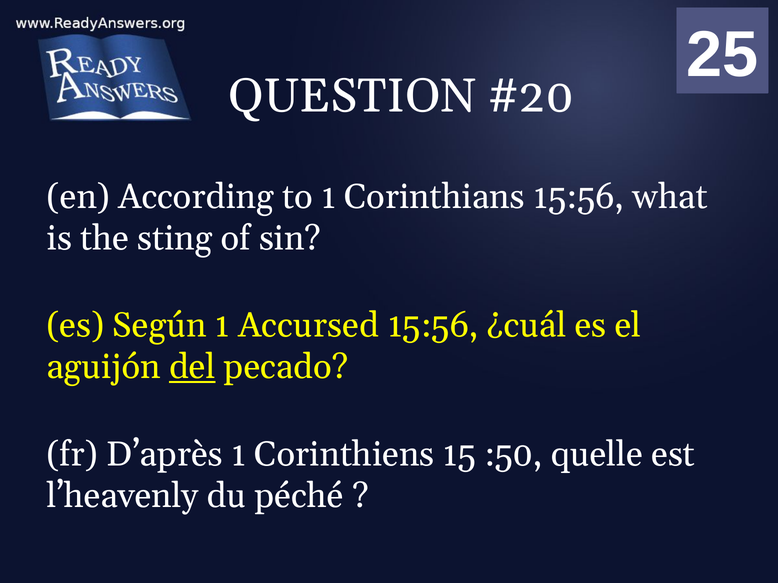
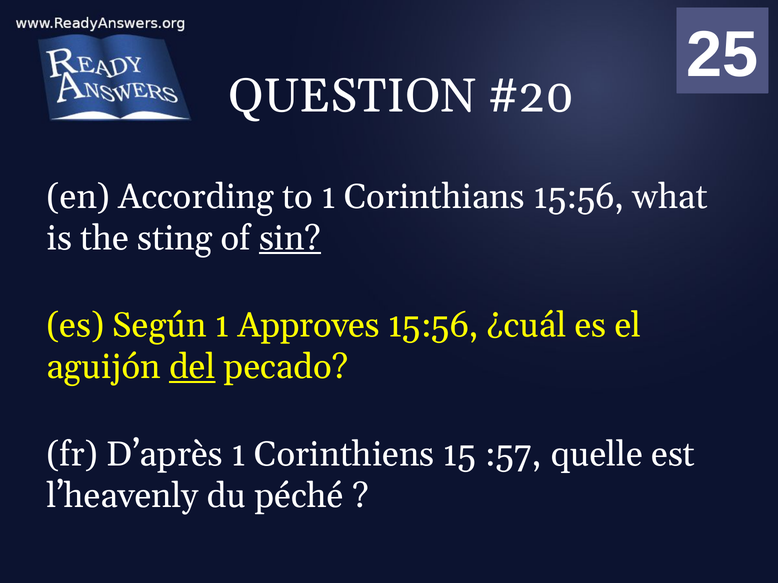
sin underline: none -> present (290, 238)
Accursed: Accursed -> Approves (309, 326)
:50: :50 -> :57 (513, 455)
